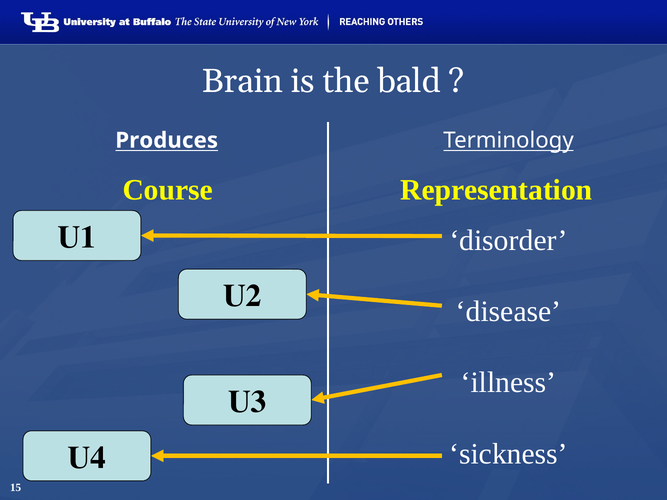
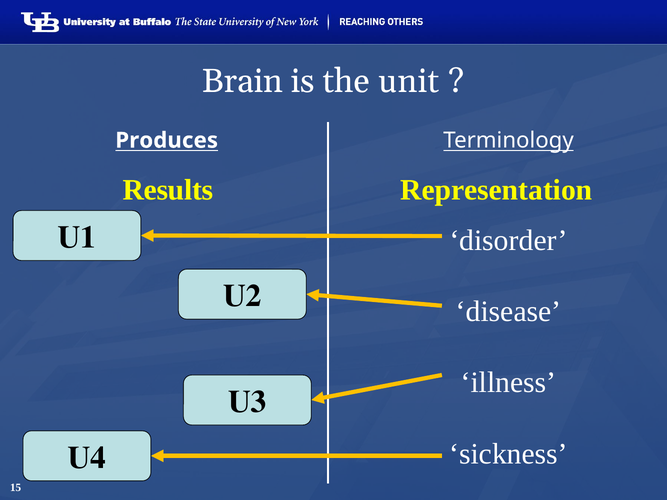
bald: bald -> unit (409, 81)
Course: Course -> Results (168, 190)
